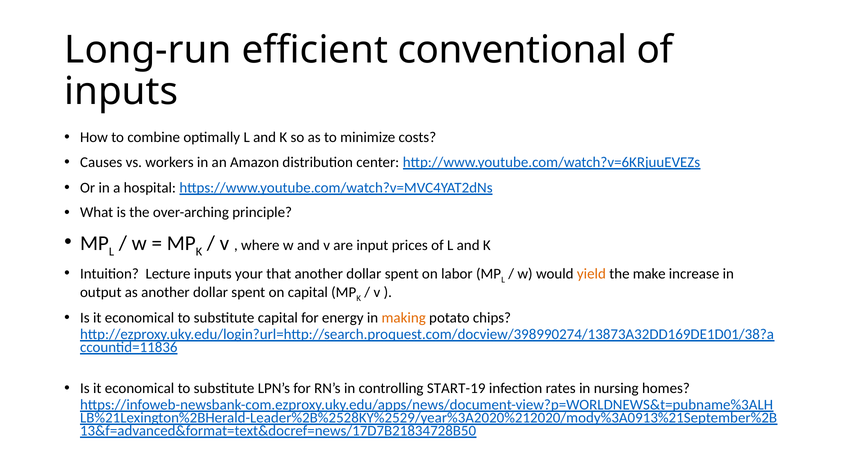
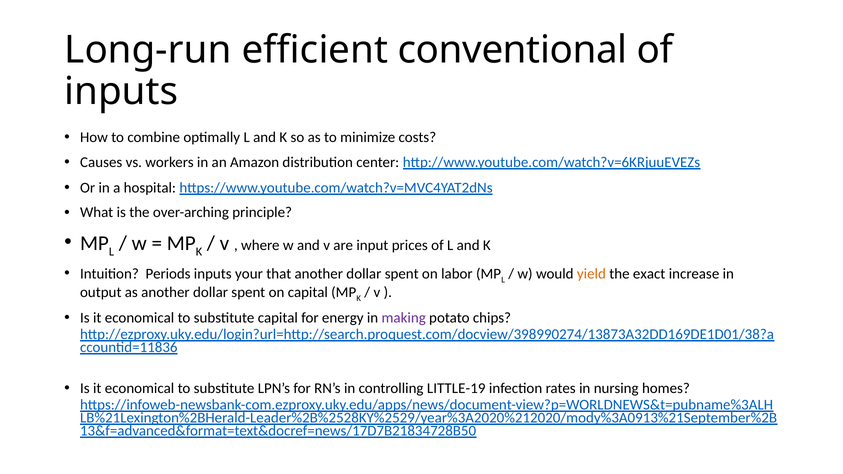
Lecture: Lecture -> Periods (168, 274)
make: make -> exact (649, 274)
making colour: orange -> purple (404, 318)
START-19: START-19 -> LITTLE-19 (456, 388)
